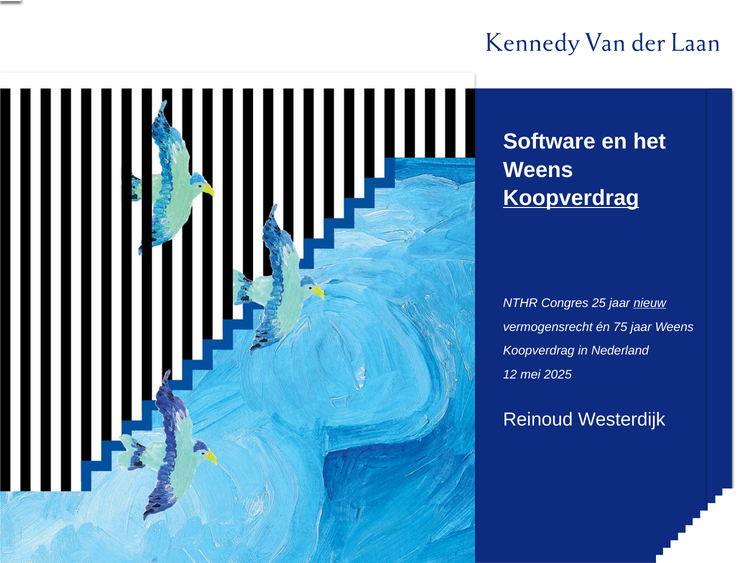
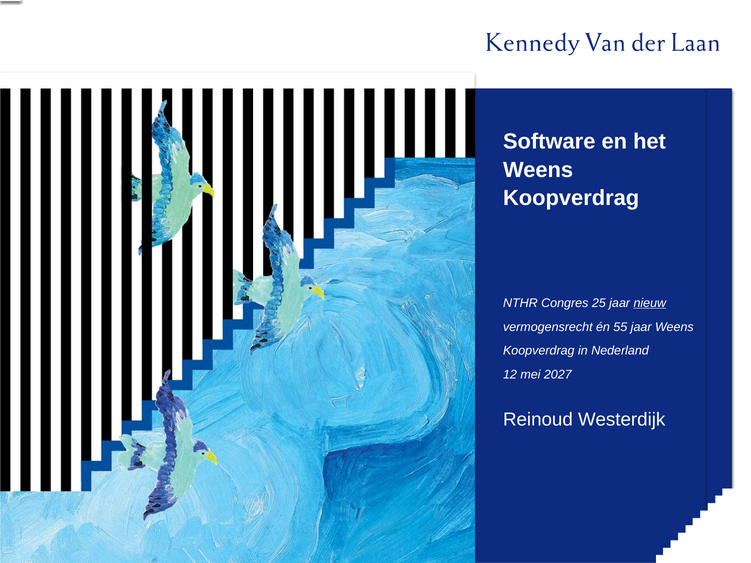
Koopverdrag underline: present -> none (571, 198)
75: 75 -> 55 (620, 327)
2025: 2025 -> 2027 (558, 375)
